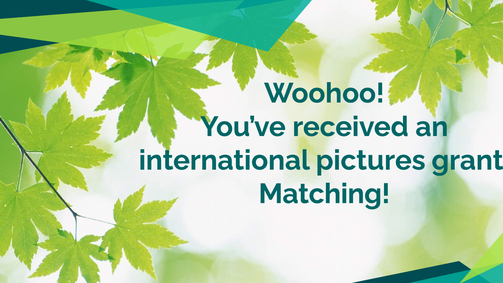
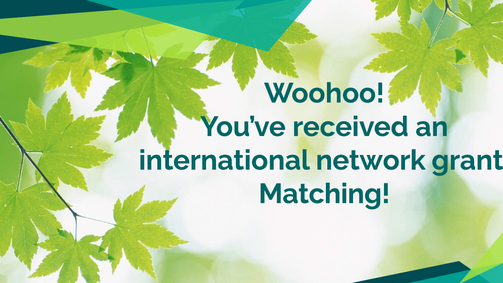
pictures: pictures -> network (371, 160)
